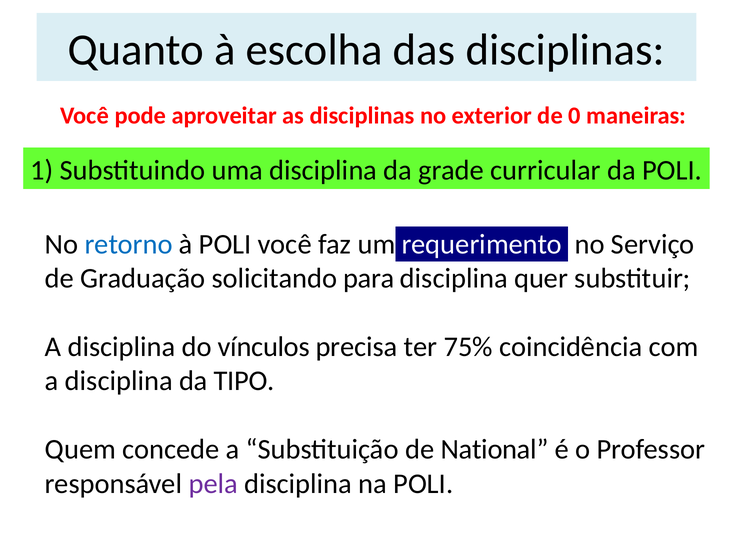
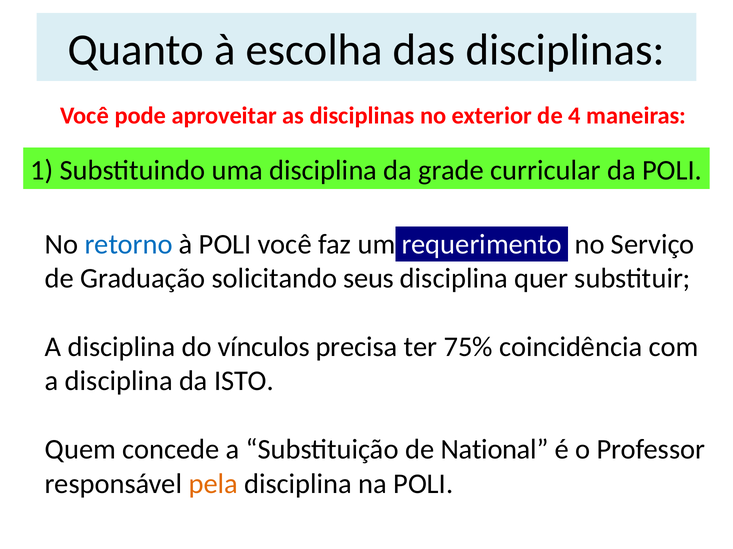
0: 0 -> 4 (575, 116)
para: para -> seus (369, 279)
TIPO: TIPO -> ISTO (244, 382)
pela colour: purple -> orange (213, 484)
